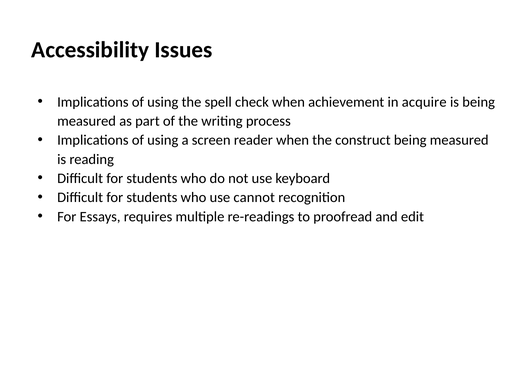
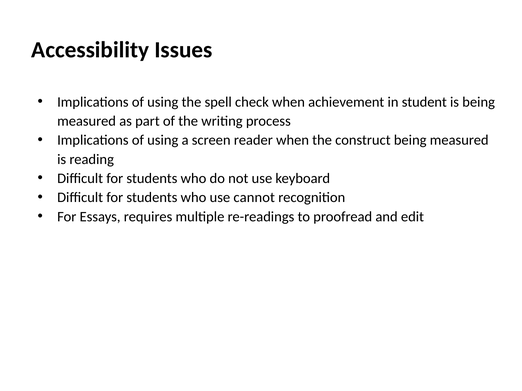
acquire: acquire -> student (424, 102)
